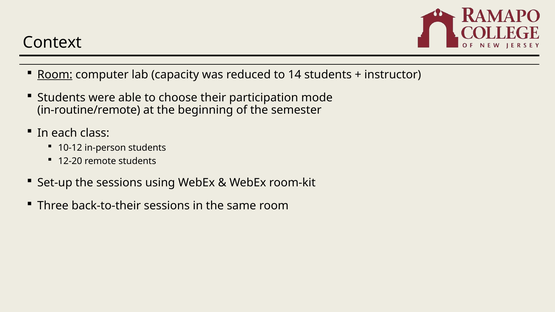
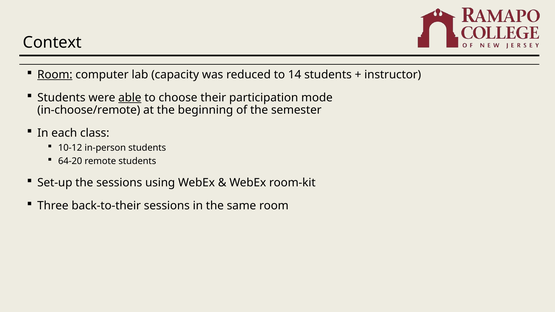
able underline: none -> present (130, 98)
in-routine/remote: in-routine/remote -> in-choose/remote (89, 110)
12-20: 12-20 -> 64-20 (70, 161)
